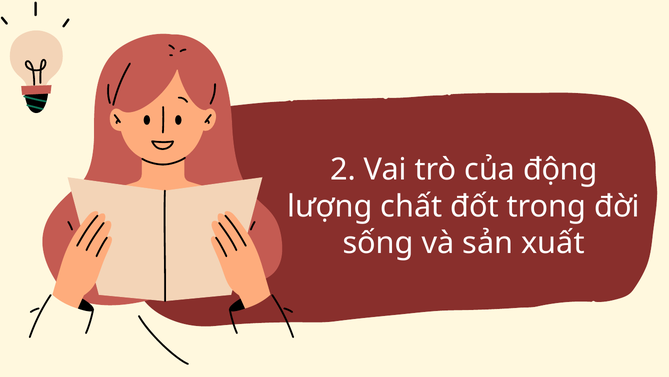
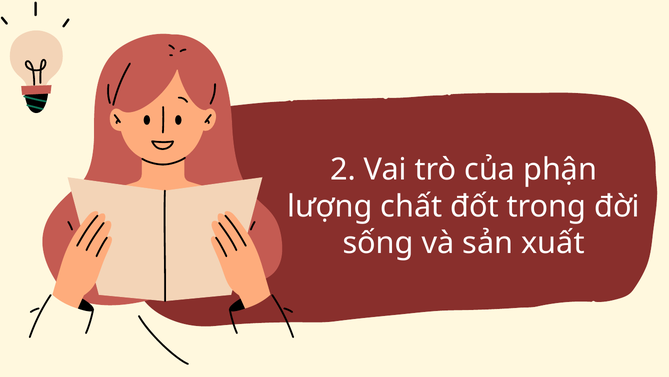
động: động -> phận (560, 169)
